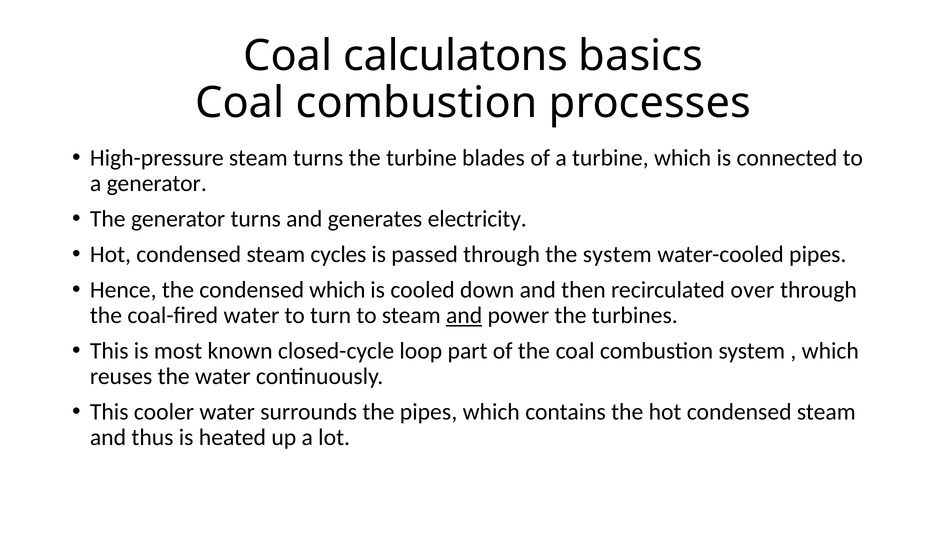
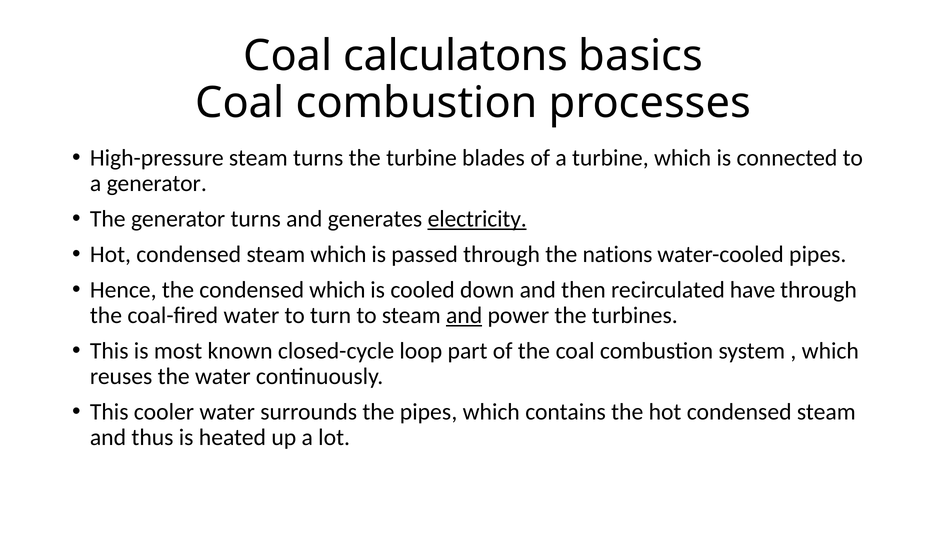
electricity underline: none -> present (477, 219)
steam cycles: cycles -> which (338, 254)
the system: system -> nations (617, 254)
over: over -> have (753, 290)
